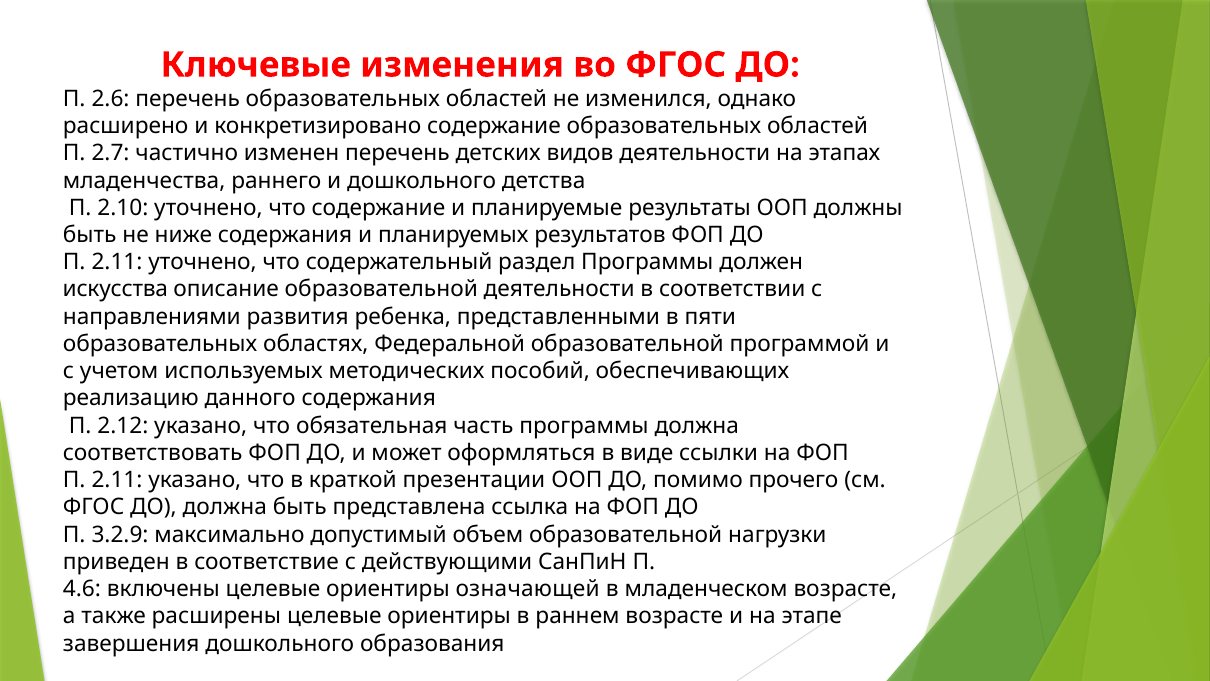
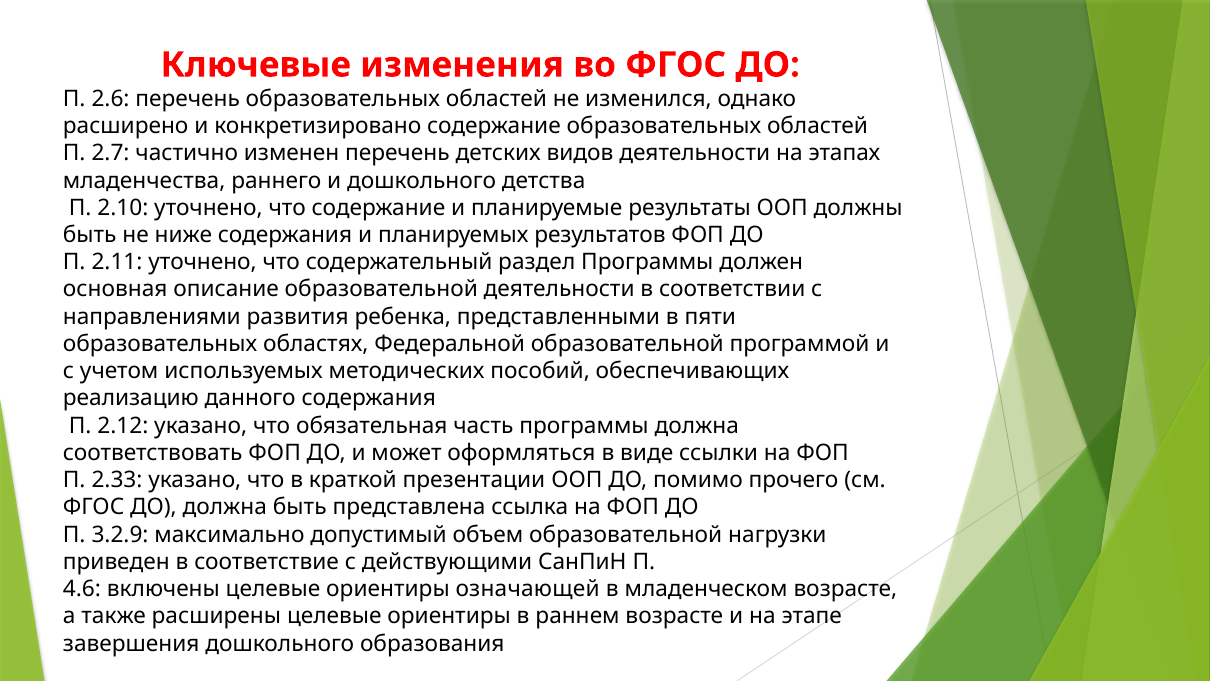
искусства: искусства -> основная (115, 289)
2.11: 2.11 -> 2.33 (117, 480)
